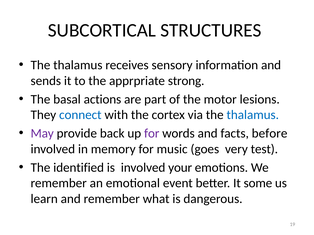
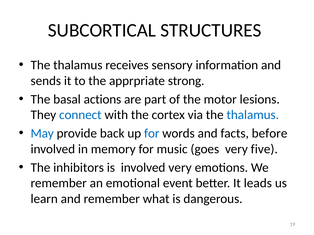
May colour: purple -> blue (42, 134)
for colour: purple -> blue (152, 134)
test: test -> five (264, 149)
identified: identified -> inhibitors (79, 168)
involved your: your -> very (180, 168)
some: some -> leads (258, 184)
